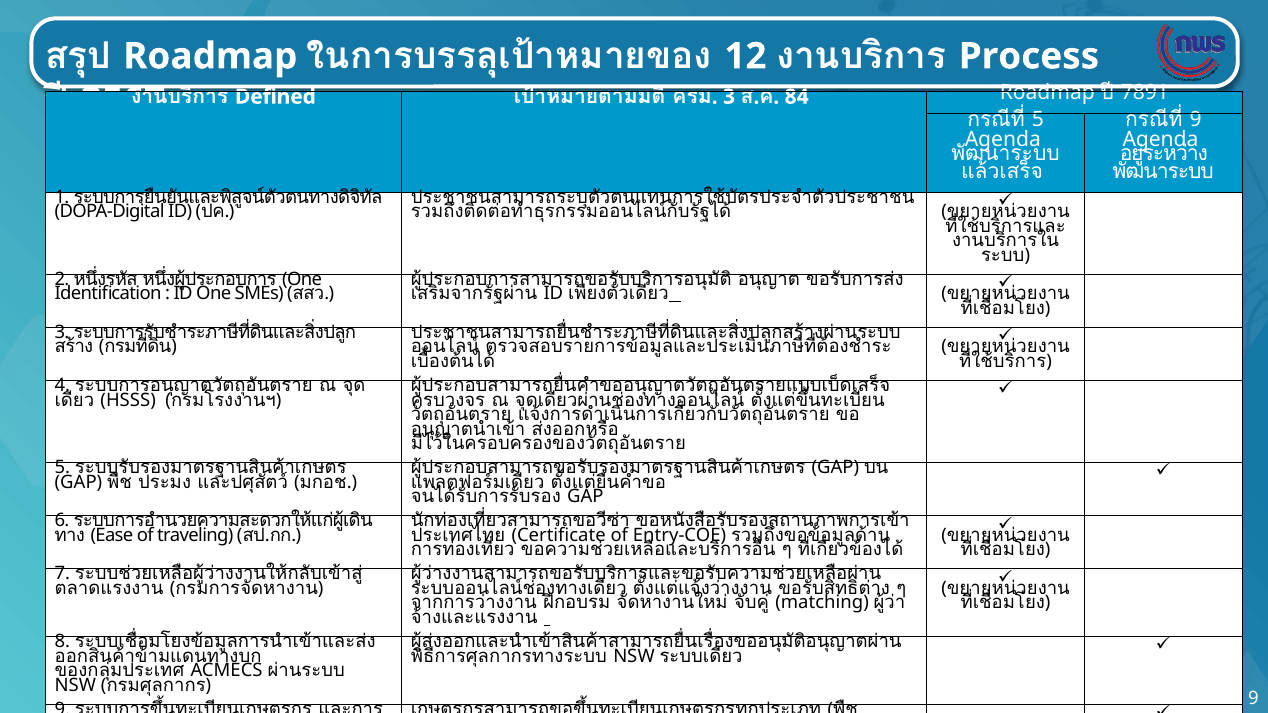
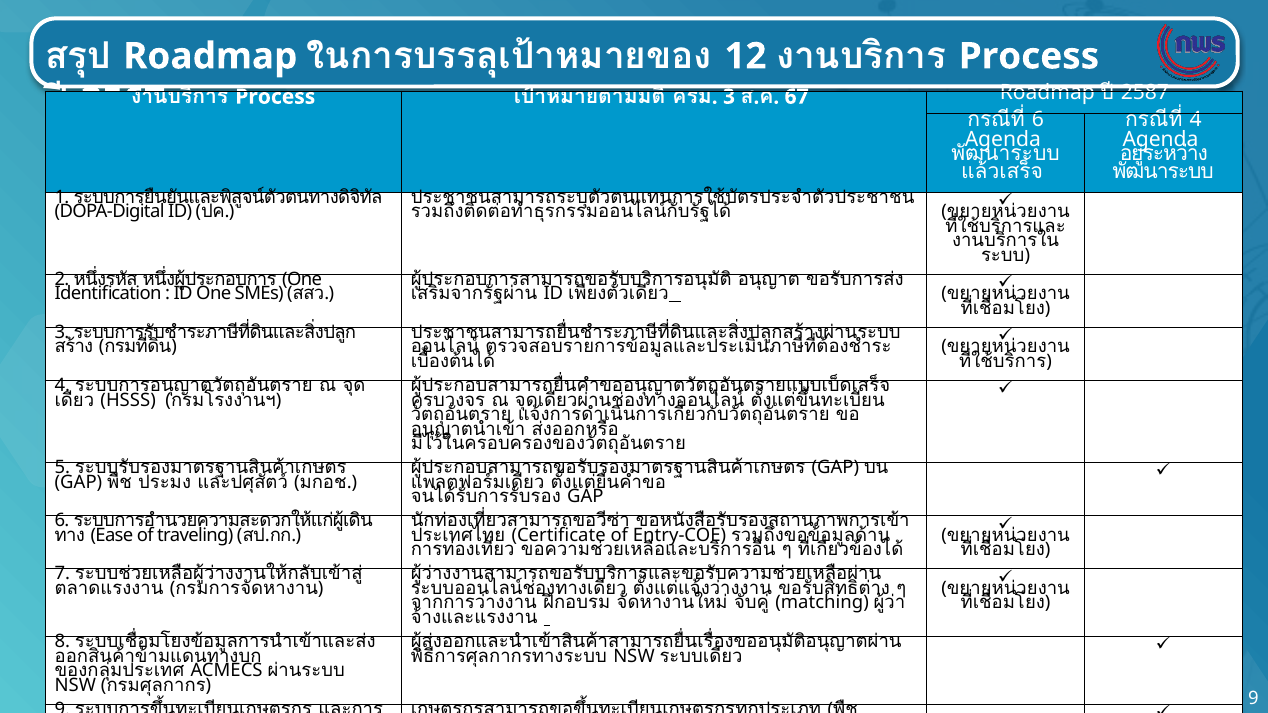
Defined: Defined -> Process (275, 97)
84: 84 -> 67 (797, 97)
7891: 7891 -> 2587 (1145, 93)
5: 5 -> 6 (1038, 120)
9: 9 -> 4 (1196, 120)
